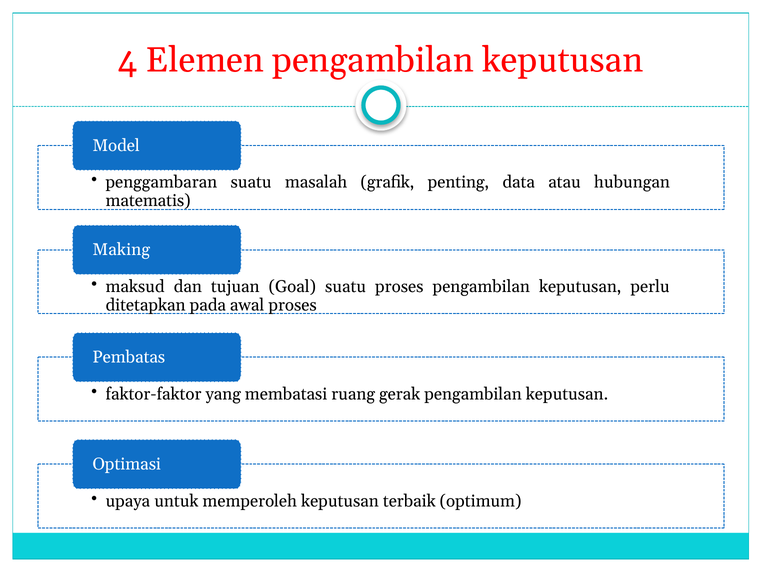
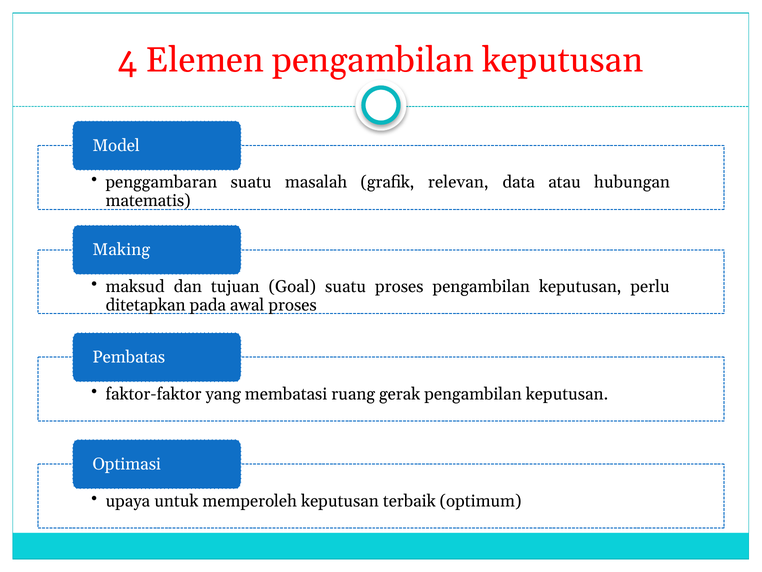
penting: penting -> relevan (458, 182)
